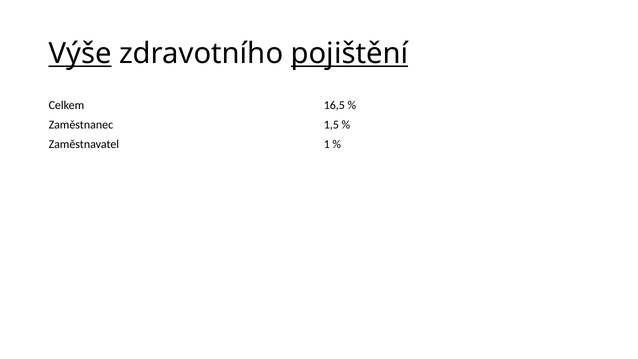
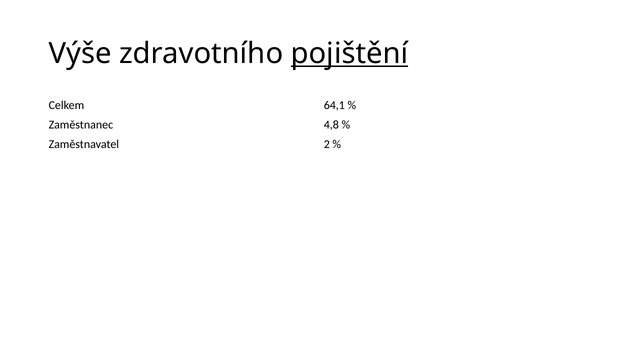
Výše underline: present -> none (80, 54)
16,5: 16,5 -> 64,1 (334, 105)
1,5: 1,5 -> 4,8 (331, 125)
1: 1 -> 2 (327, 144)
